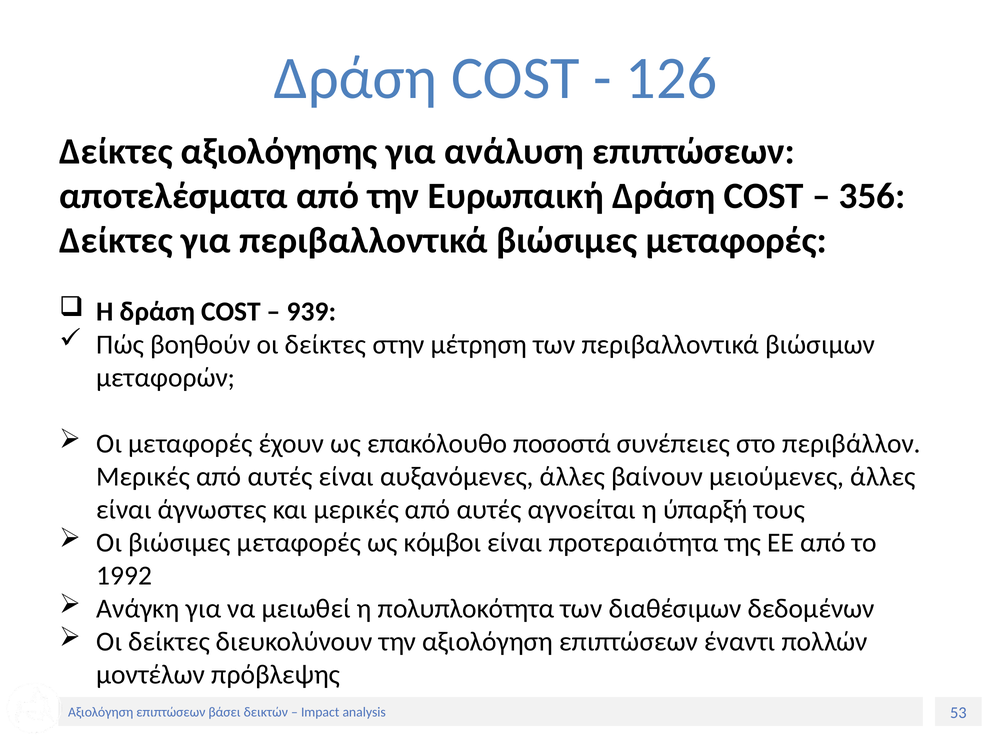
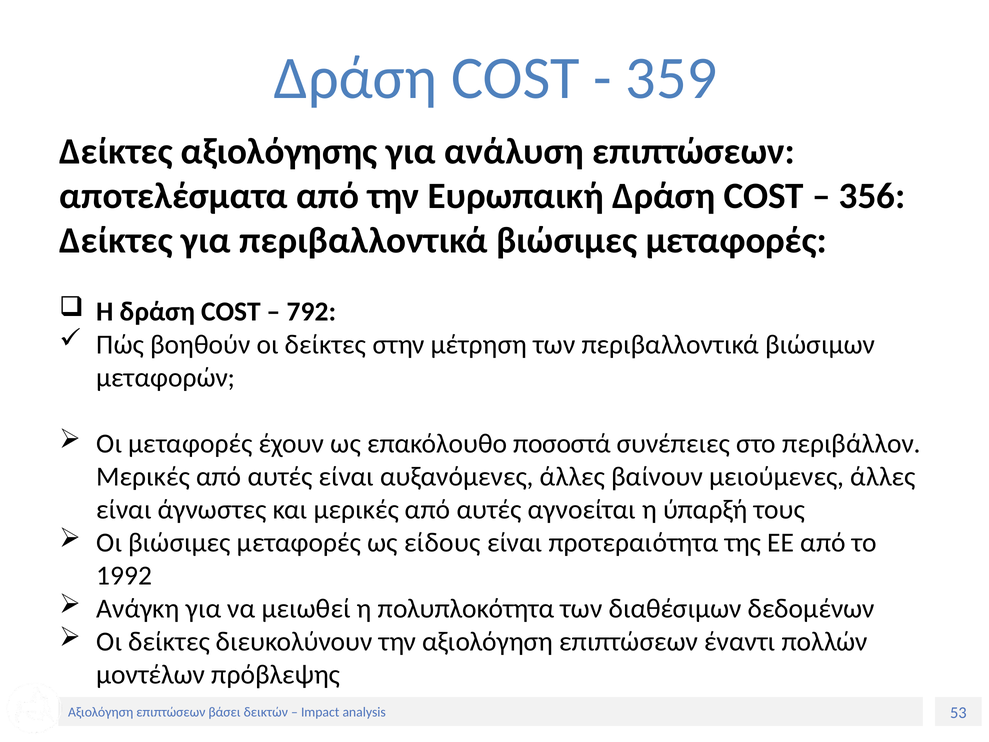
126: 126 -> 359 (671, 78)
939: 939 -> 792 (311, 312)
κόμβοι: κόμβοι -> είδους (442, 542)
